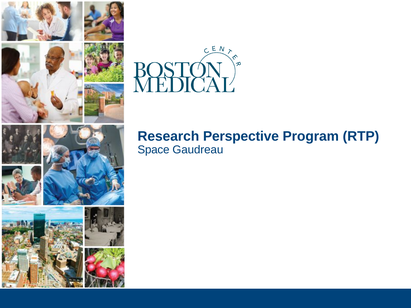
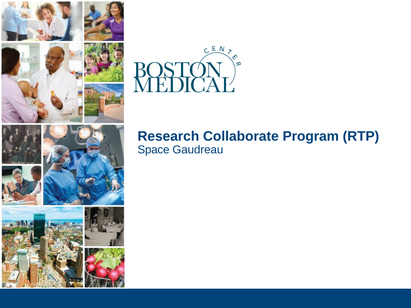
Perspective: Perspective -> Collaborate (241, 136)
